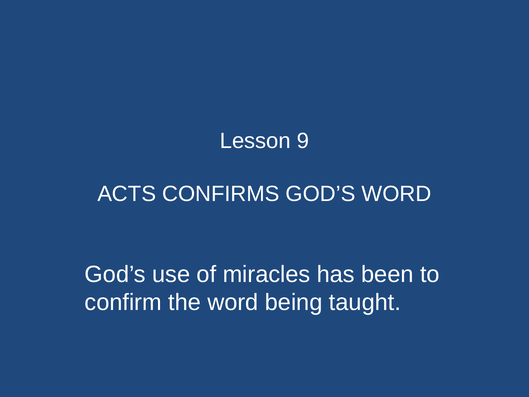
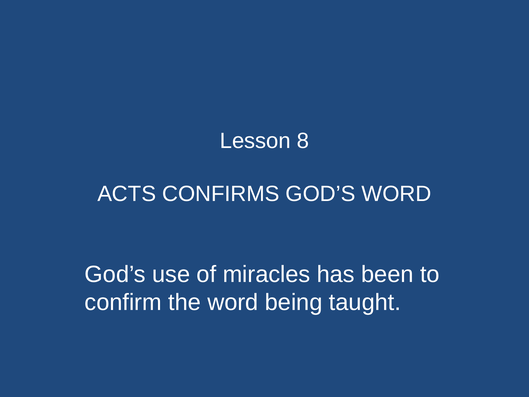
9: 9 -> 8 (303, 141)
